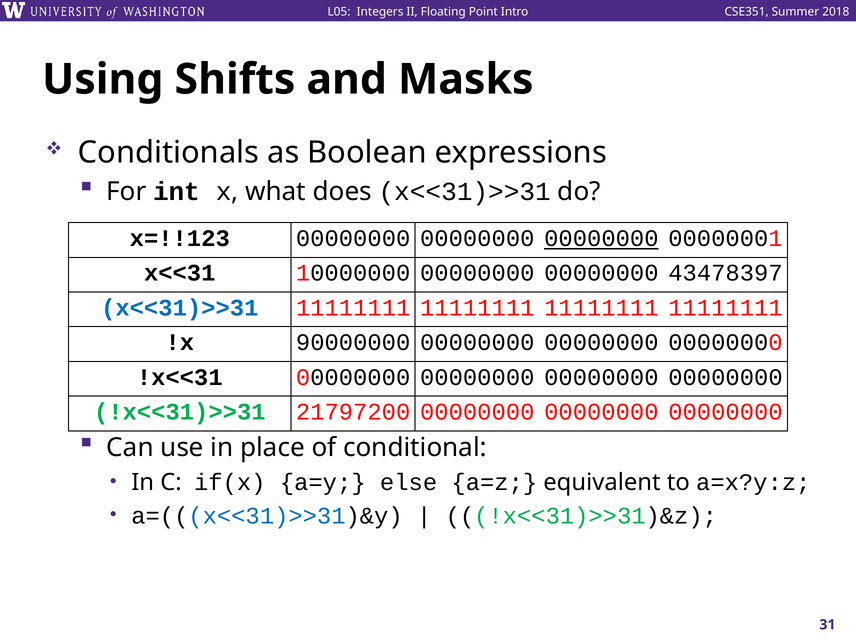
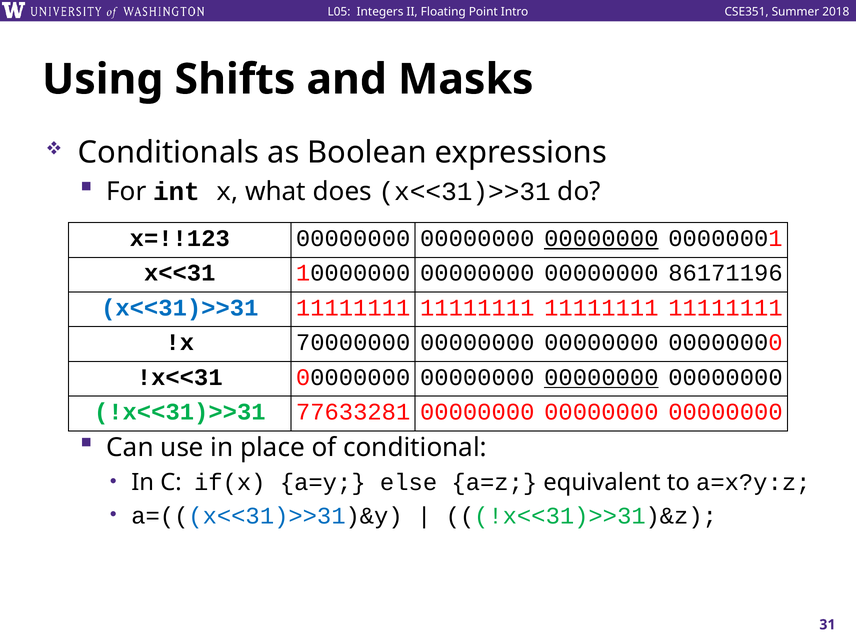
43478397: 43478397 -> 86171196 (725, 273)
90000000: 90000000 -> 70000000 (353, 343)
00000000 underline: none -> present (601, 377)
21797200: 21797200 -> 77633281 (353, 412)
